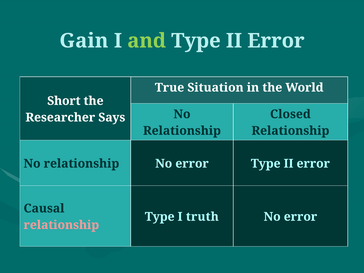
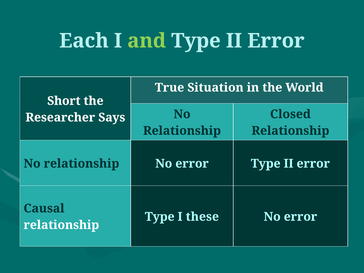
Gain: Gain -> Each (84, 41)
truth: truth -> these (202, 217)
relationship colour: pink -> white (61, 225)
